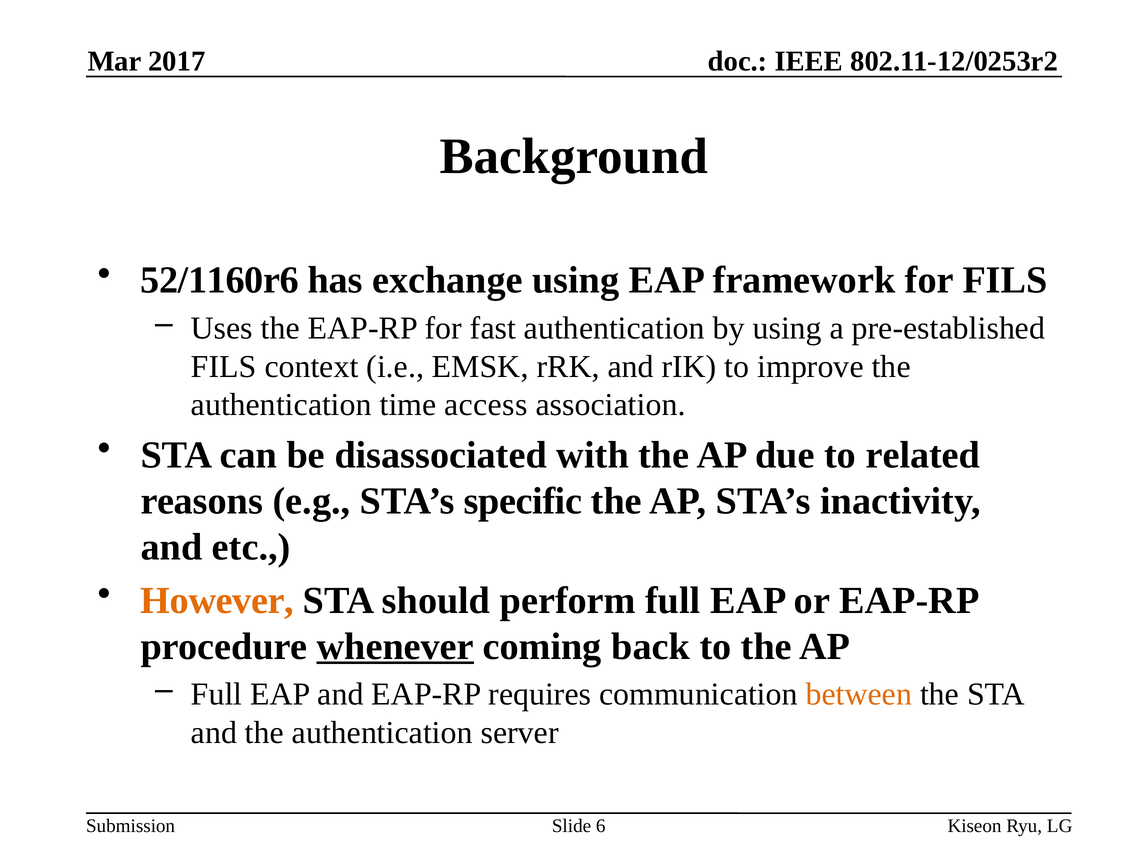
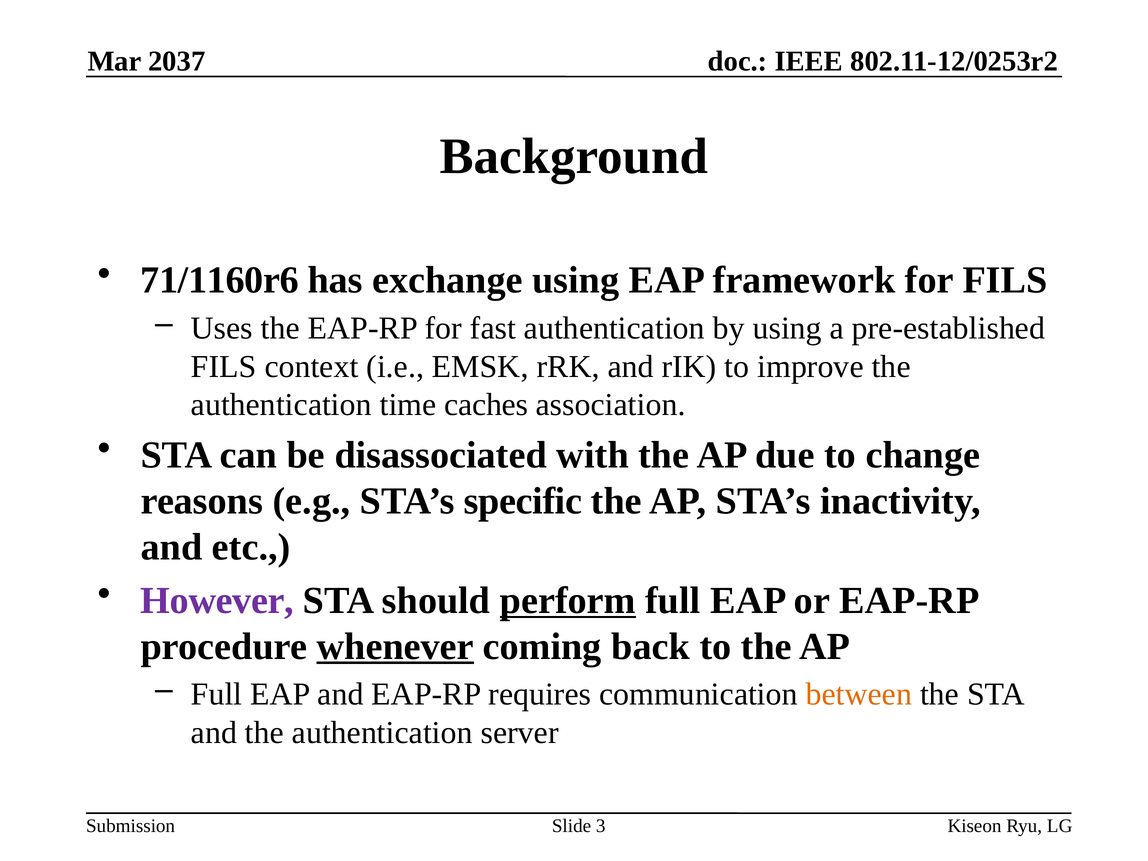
2017: 2017 -> 2037 (177, 61)
52/1160r6: 52/1160r6 -> 71/1160r6 (220, 280)
access: access -> caches (486, 405)
related: related -> change (923, 455)
However colour: orange -> purple (217, 600)
perform underline: none -> present (568, 600)
6: 6 -> 3 (601, 826)
